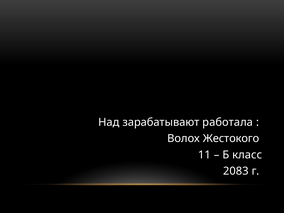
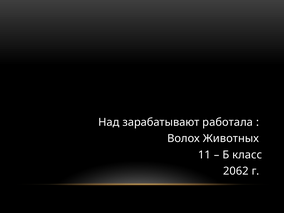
Жестокого: Жестокого -> Животных (231, 139)
2083: 2083 -> 2062 (236, 171)
